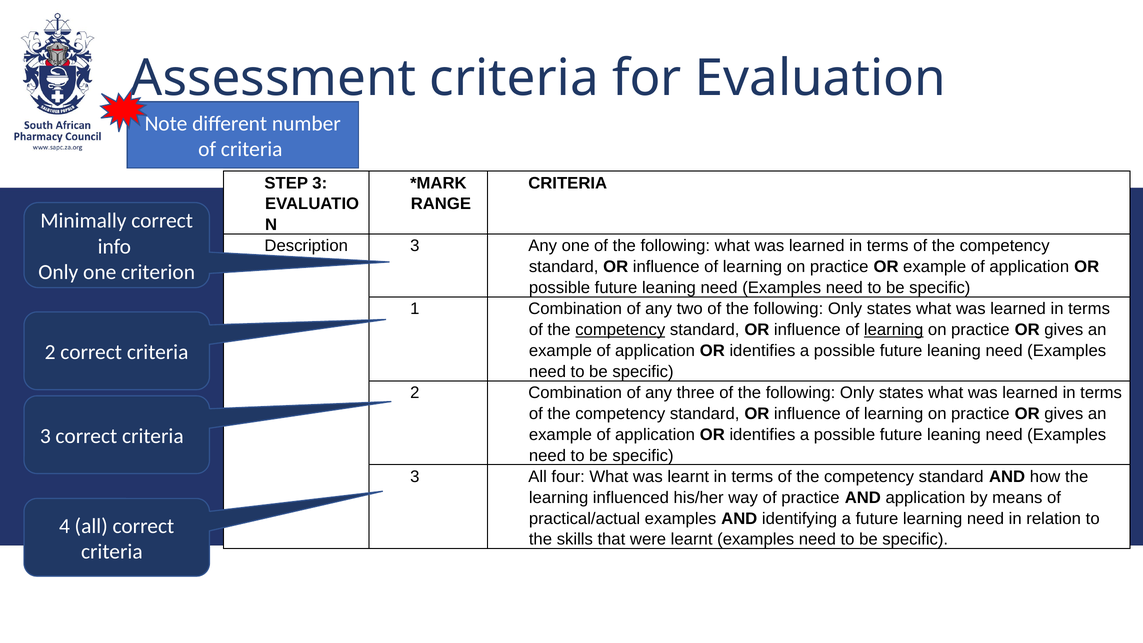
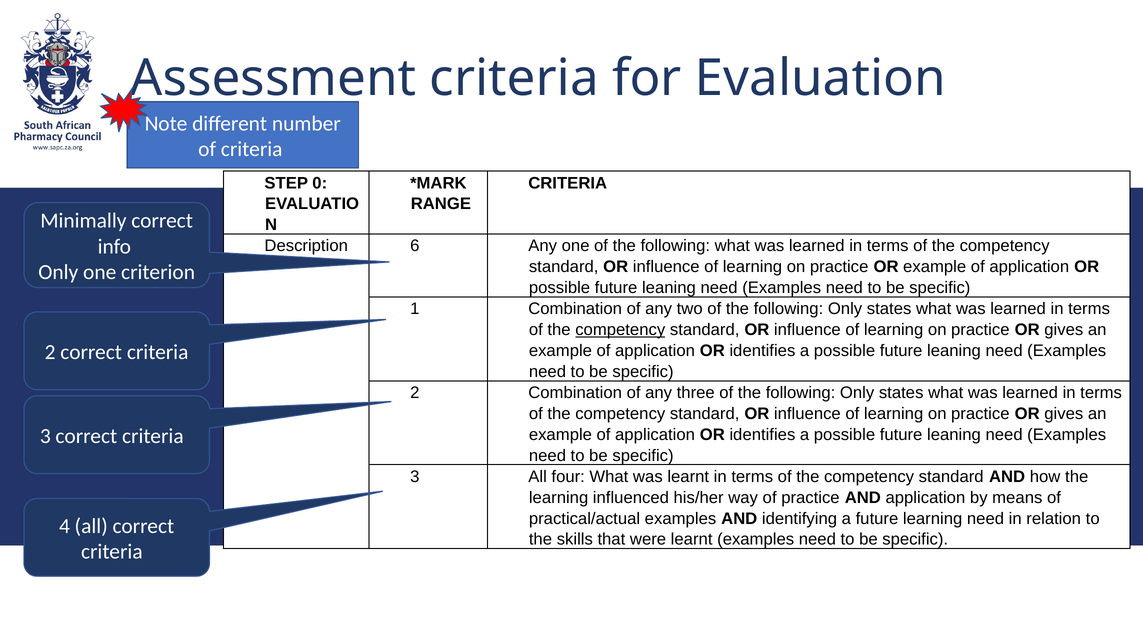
STEP 3: 3 -> 0 (320, 183)
3: 3 -> 6 (415, 246)
learning underline: present -> none (894, 330)
